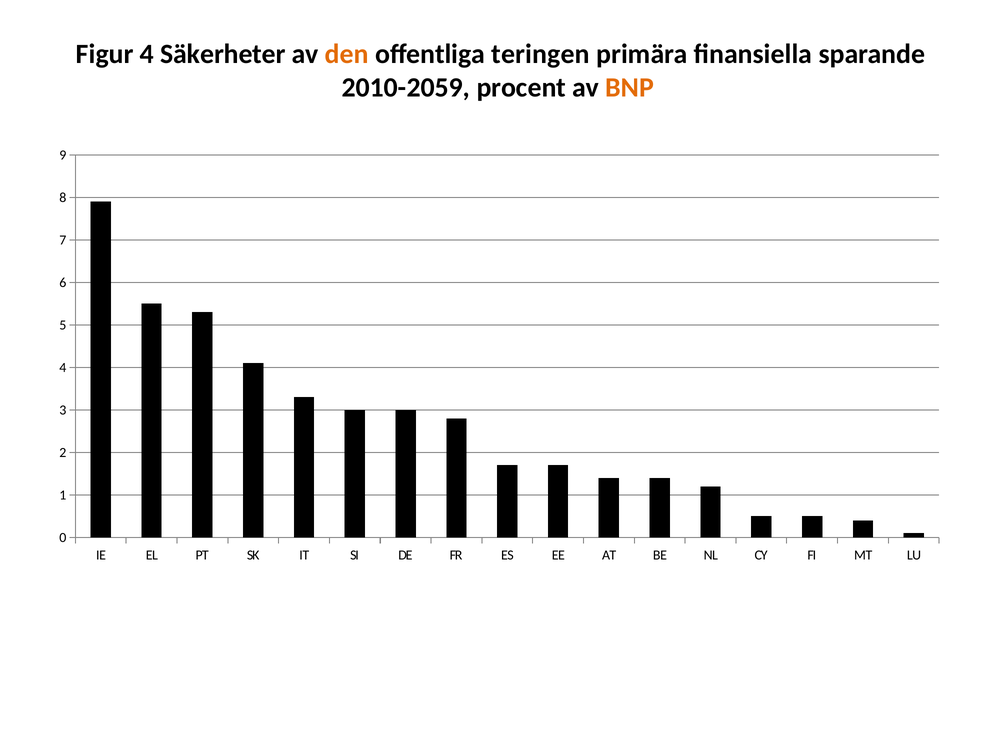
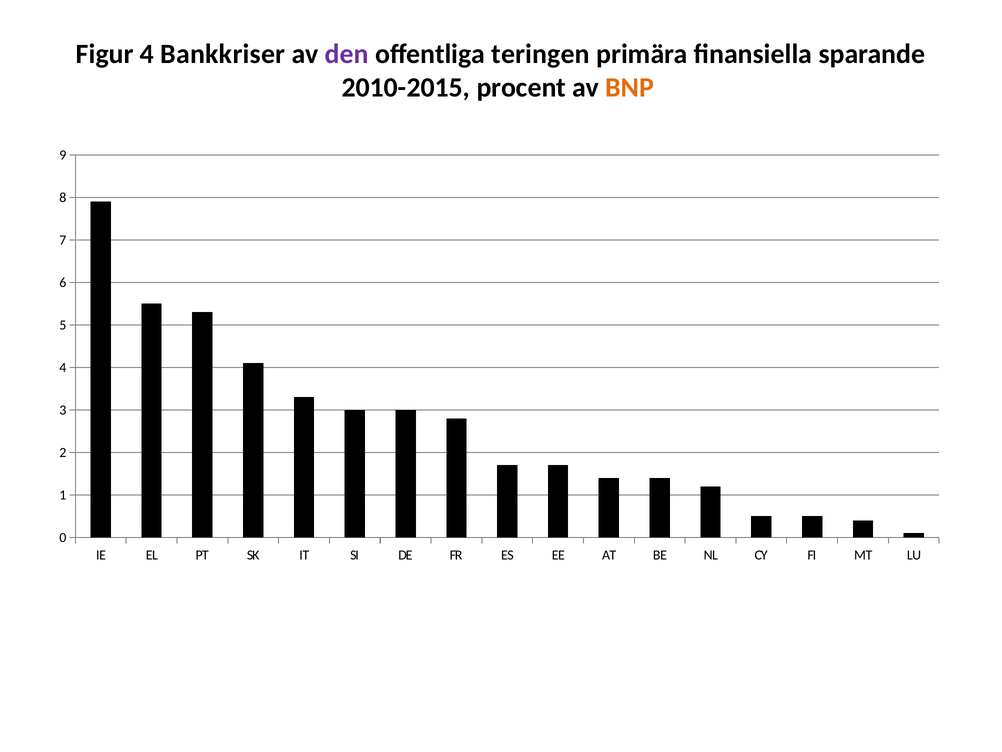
Säkerheter: Säkerheter -> Bankkriser (223, 54)
den colour: orange -> purple (347, 54)
2010-2059: 2010-2059 -> 2010-2015 (406, 87)
